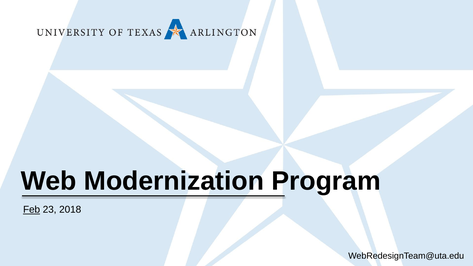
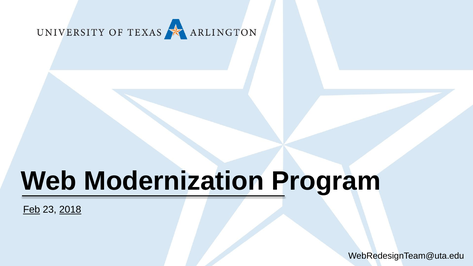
2018 underline: none -> present (70, 210)
